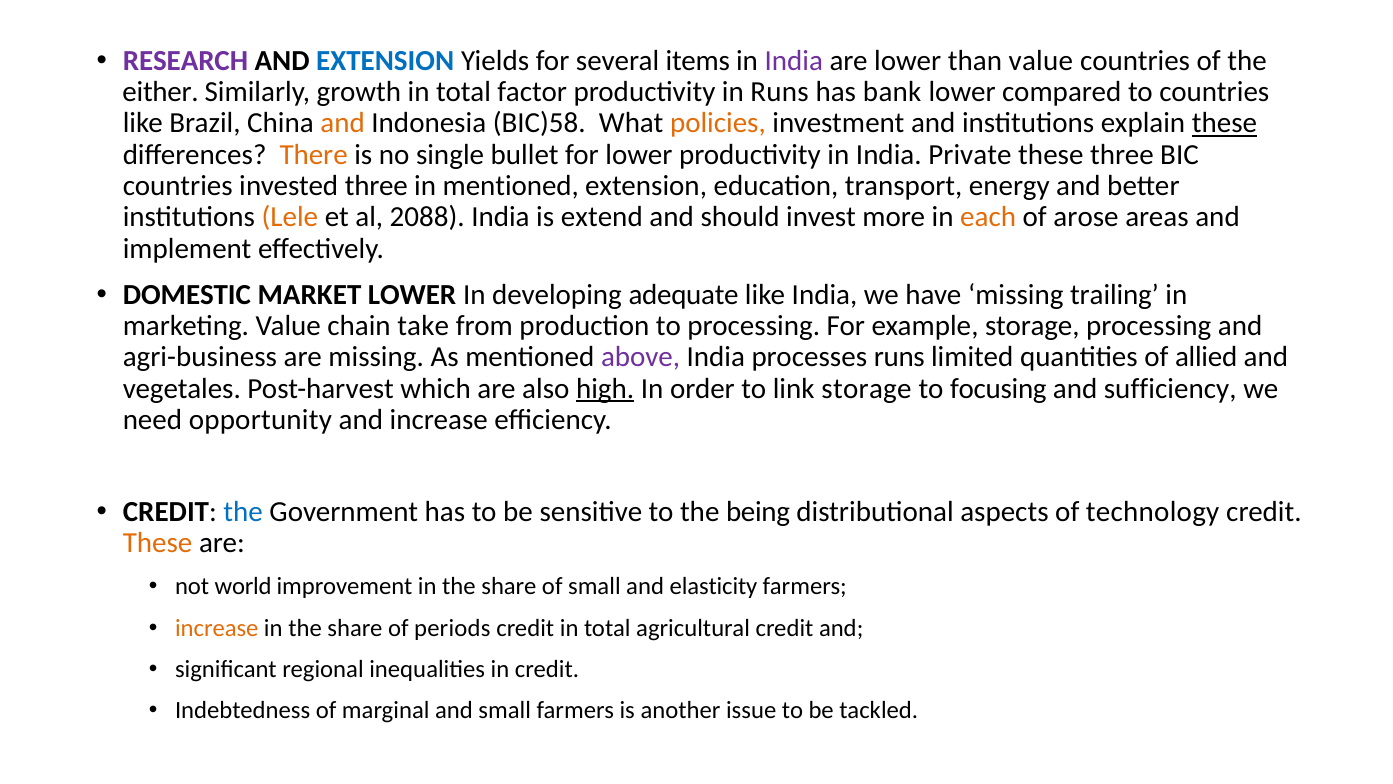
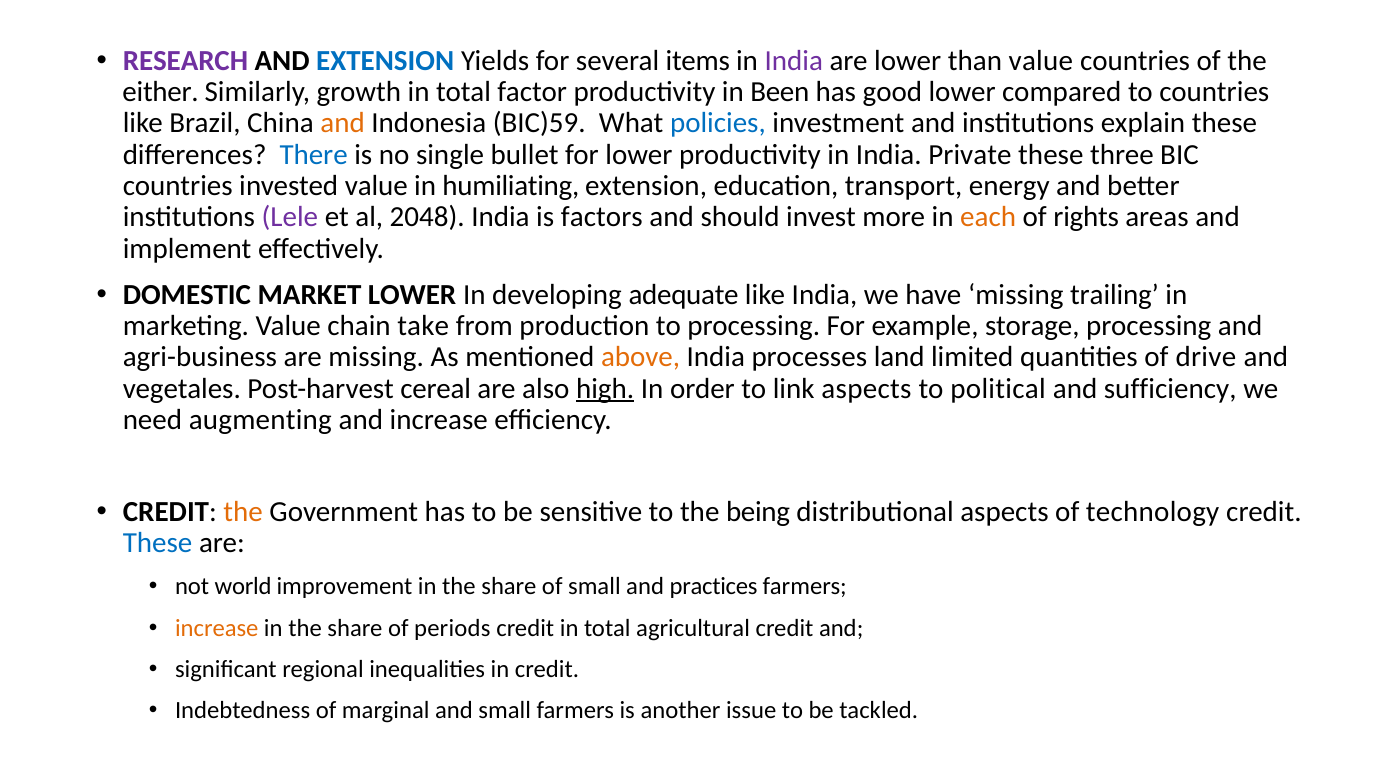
in Runs: Runs -> Been (780, 92)
bank: bank -> good (892, 92)
BIC)58: BIC)58 -> BIC)59 (539, 123)
policies colour: orange -> blue (718, 123)
these underline: present -> none (1224, 123)
There colour: orange -> blue (314, 155)
invested three: three -> value (376, 186)
in mentioned: mentioned -> humiliating (511, 186)
Lele colour: orange -> purple (290, 217)
2088: 2088 -> 2048 (427, 217)
extend: extend -> factors (602, 217)
arose: arose -> rights (1086, 217)
above colour: purple -> orange (641, 357)
processes runs: runs -> land (899, 357)
allied: allied -> drive (1206, 357)
which: which -> cereal (436, 388)
link storage: storage -> aspects (866, 388)
focusing: focusing -> political (998, 388)
opportunity: opportunity -> augmenting (260, 420)
the colour: blue -> orange (243, 512)
These colour: orange -> blue (158, 543)
elasticity: elasticity -> practices (714, 586)
